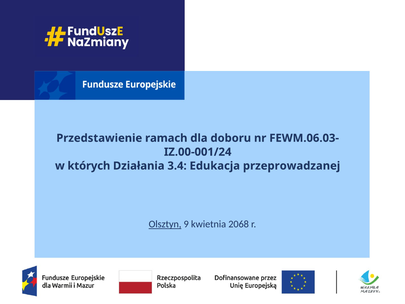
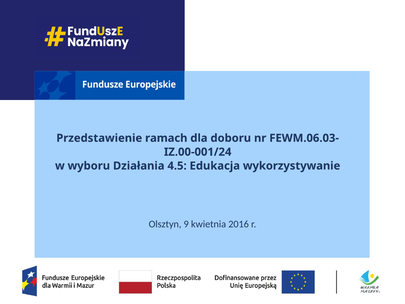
których: których -> wyboru (89, 166)
3.4: 3.4 -> 4.5 (177, 166)
przeprowadzanej: przeprowadzanej -> wykorzystywanie (292, 166)
Olsztyn underline: present -> none (165, 224)
2068: 2068 -> 2016 (239, 224)
